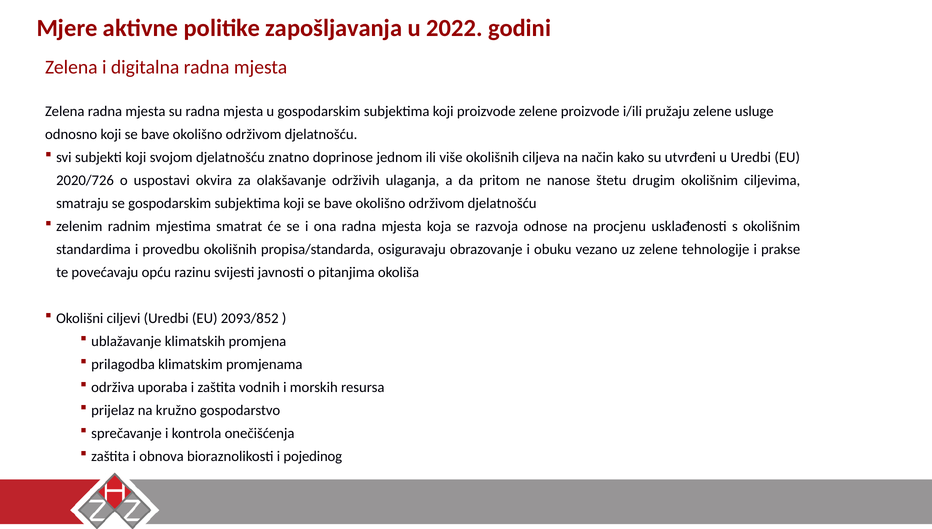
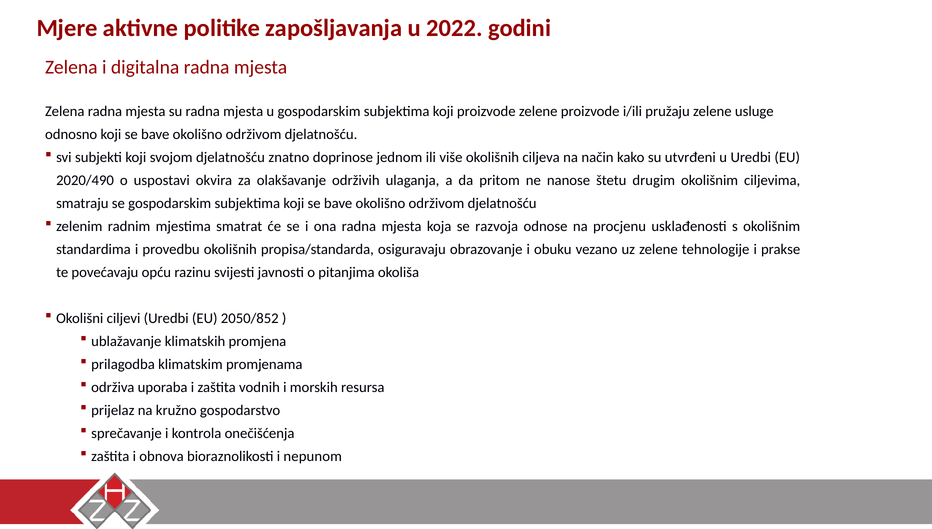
2020/726: 2020/726 -> 2020/490 (85, 180)
2093/852: 2093/852 -> 2050/852 (250, 318)
pojedinog: pojedinog -> nepunom (313, 456)
